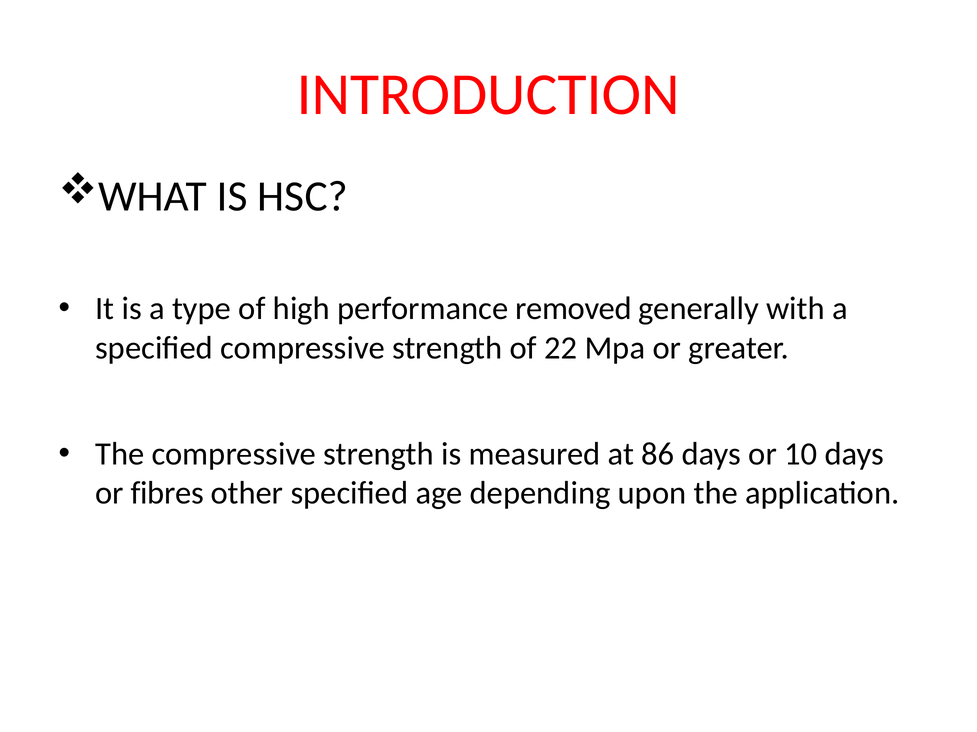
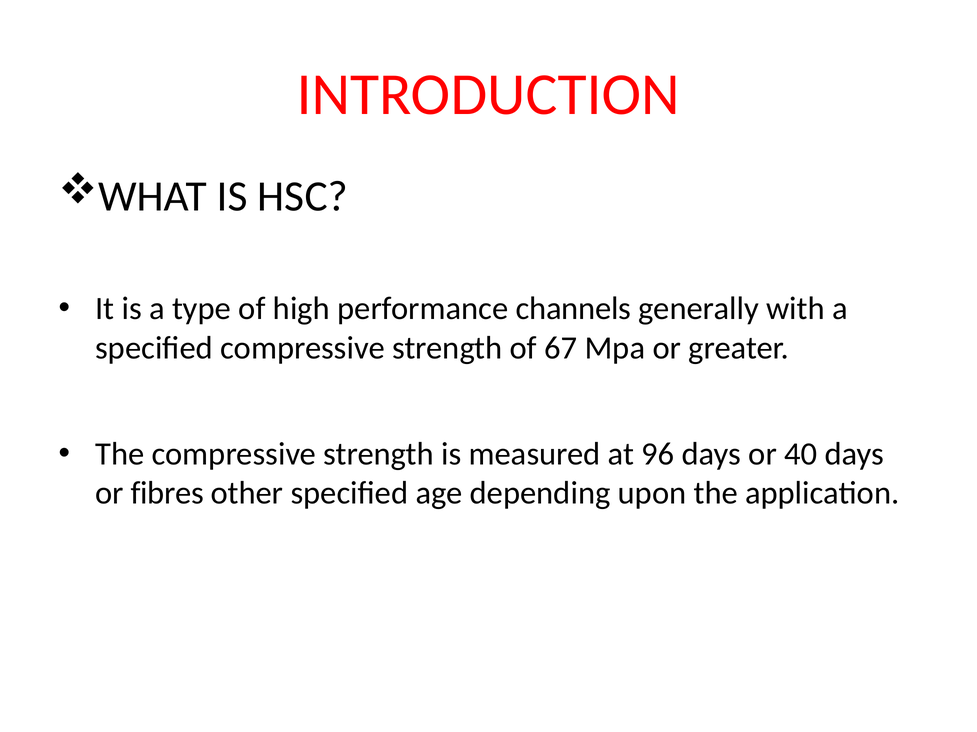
removed: removed -> channels (573, 309)
22: 22 -> 67 (561, 348)
86: 86 -> 96 (658, 455)
10: 10 -> 40 (801, 455)
